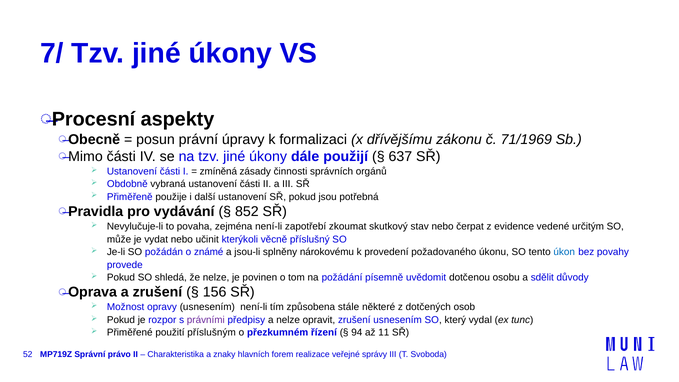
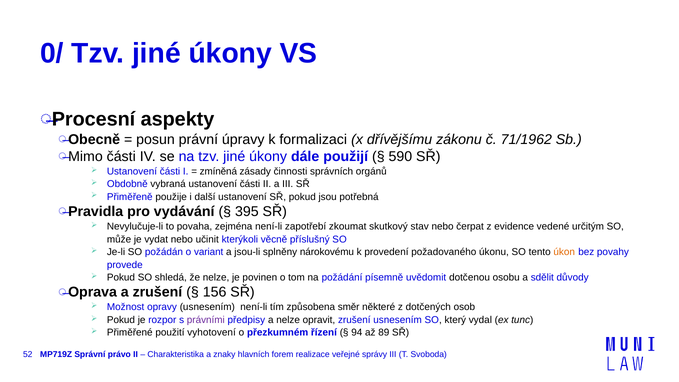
7/: 7/ -> 0/ (52, 53)
71/1969: 71/1969 -> 71/1962 (526, 139)
637: 637 -> 590 (400, 156)
852: 852 -> 395 (247, 212)
známé: známé -> variant (209, 252)
úkon colour: blue -> orange (564, 252)
stále: stále -> směr (349, 307)
příslušným: příslušným -> vyhotovení (212, 333)
11: 11 -> 89 (384, 333)
